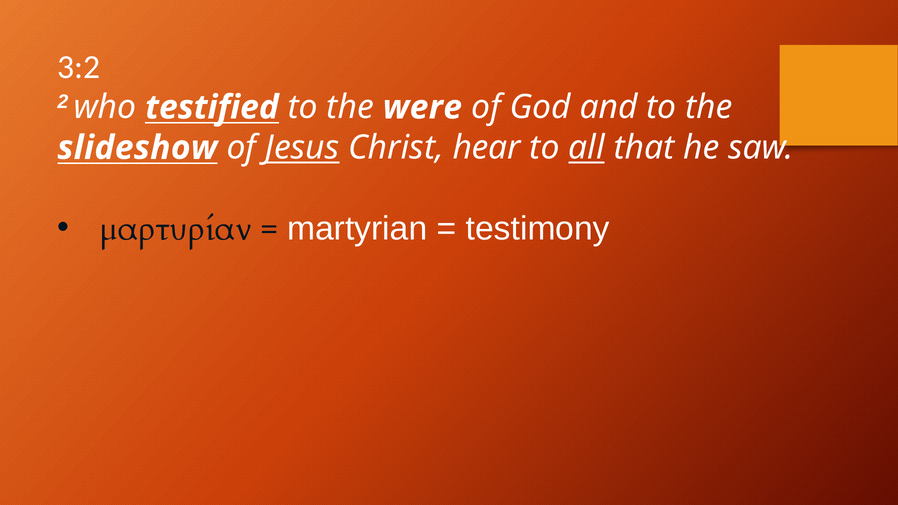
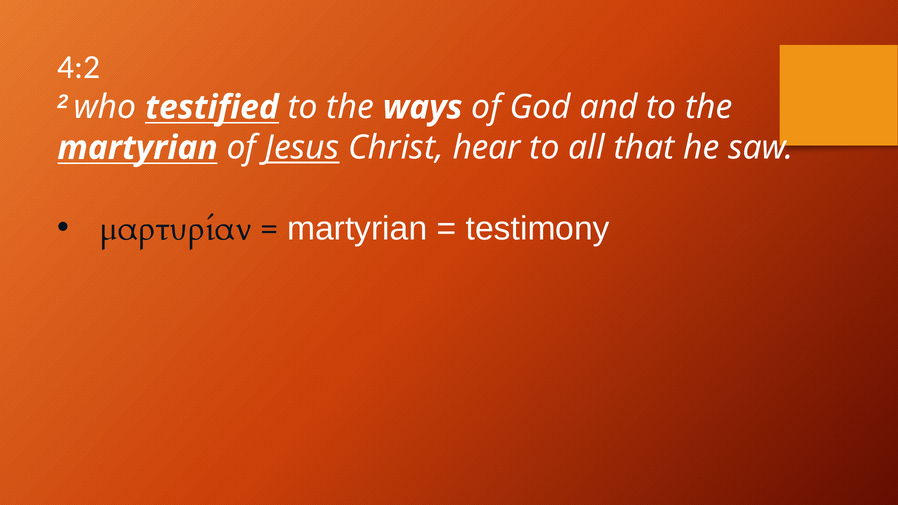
3:2: 3:2 -> 4:2 (79, 67)
were: were -> ways (423, 107)
slideshow: slideshow -> martyrian (138, 148)
all underline: present -> none (587, 148)
